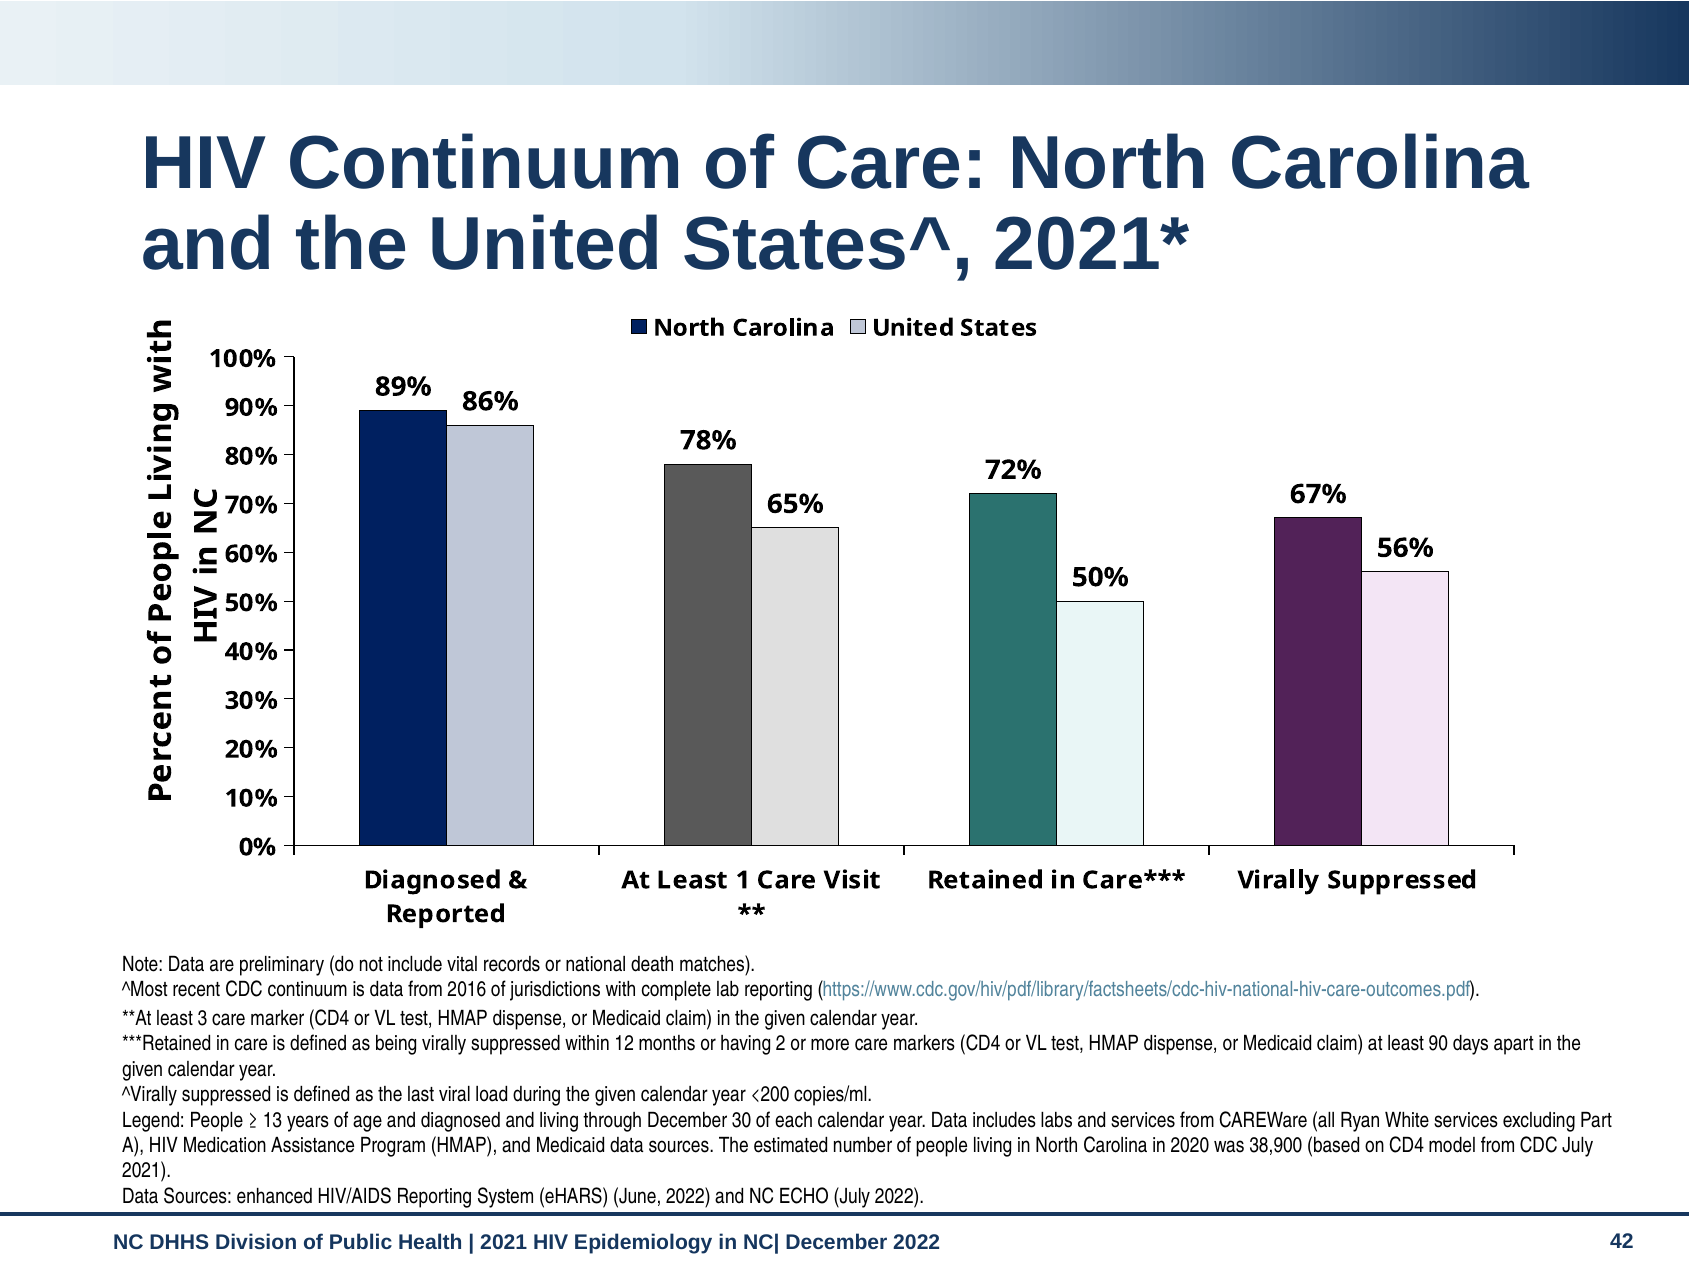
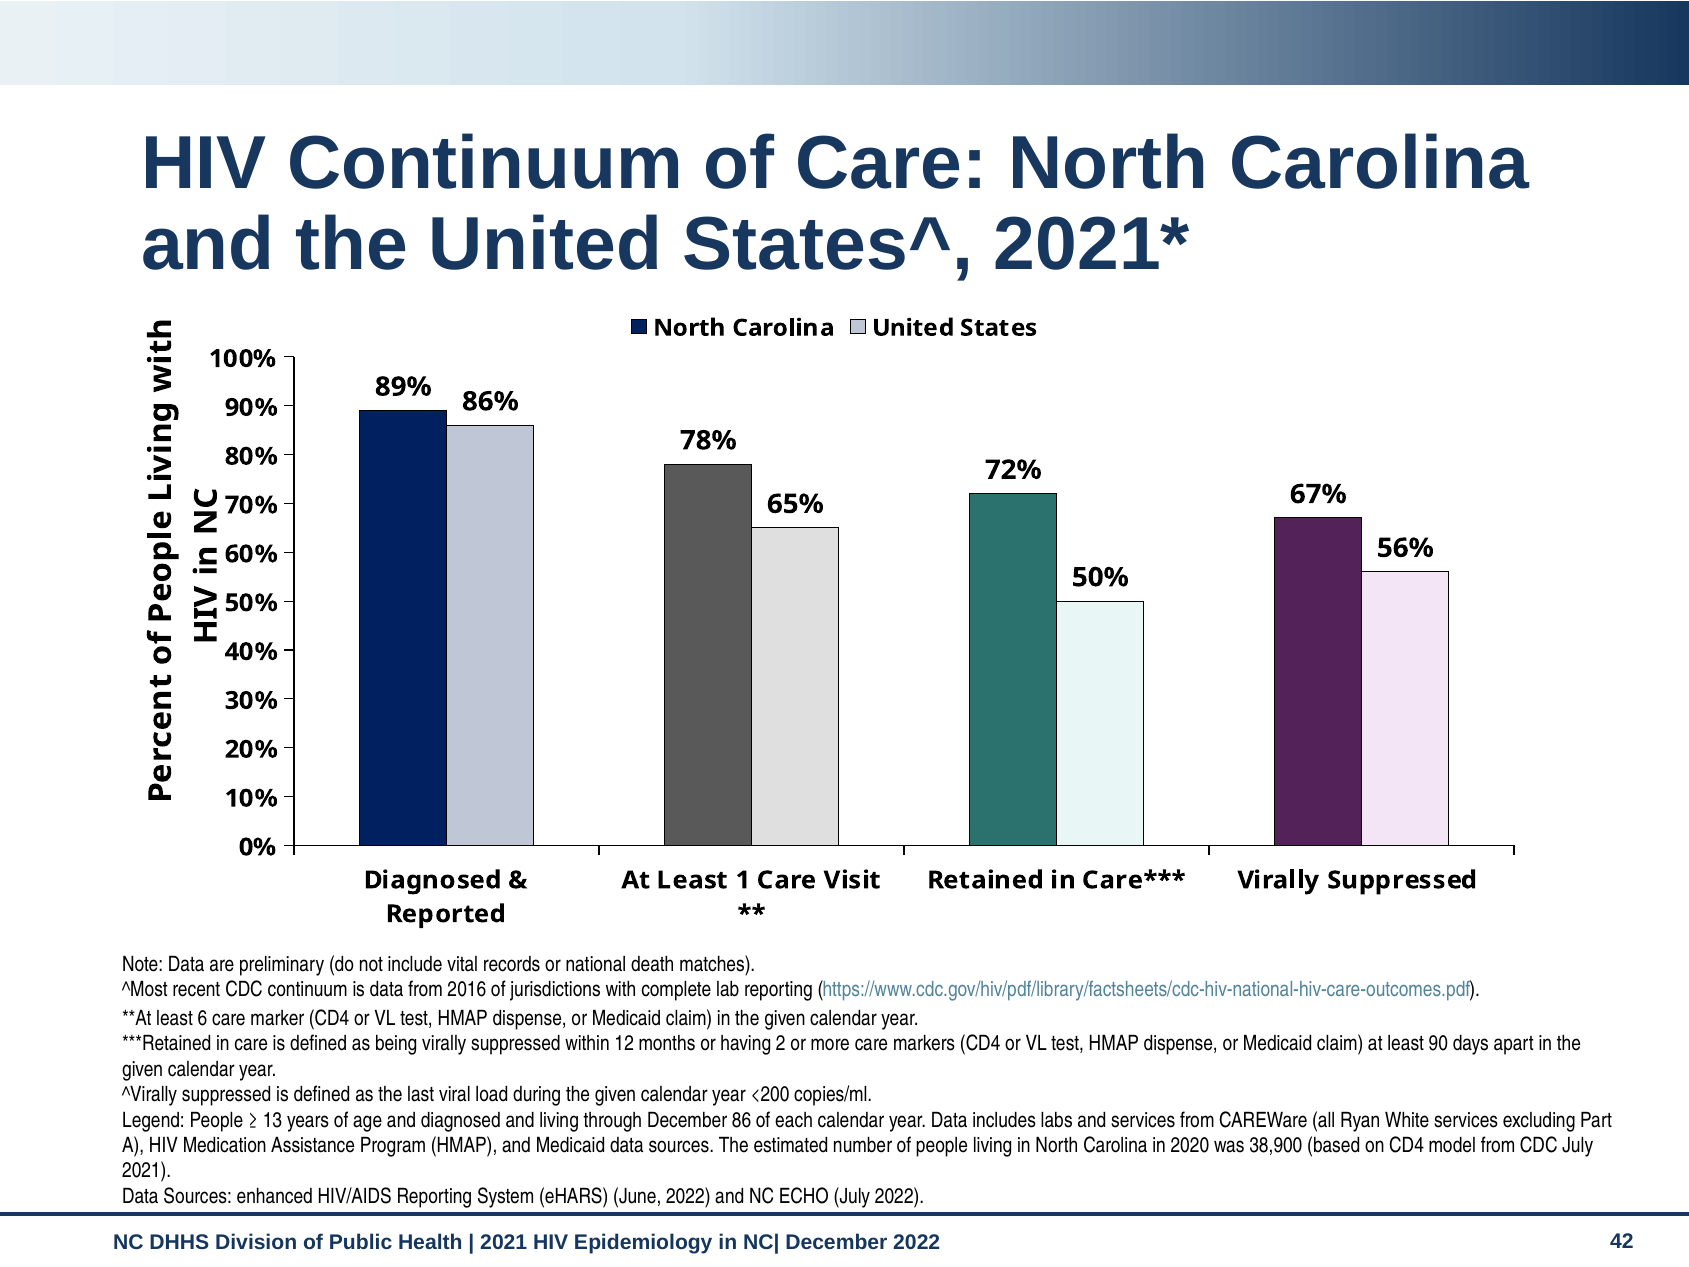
3: 3 -> 6 (203, 1018)
30: 30 -> 86 (742, 1120)
